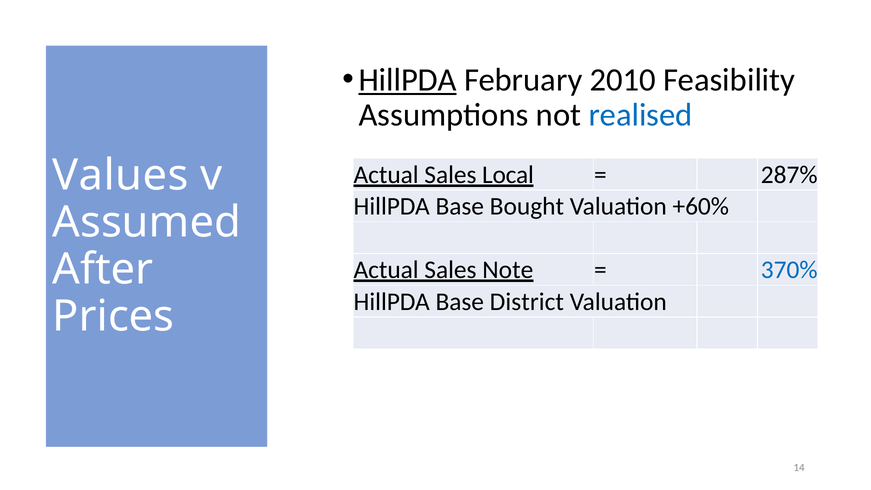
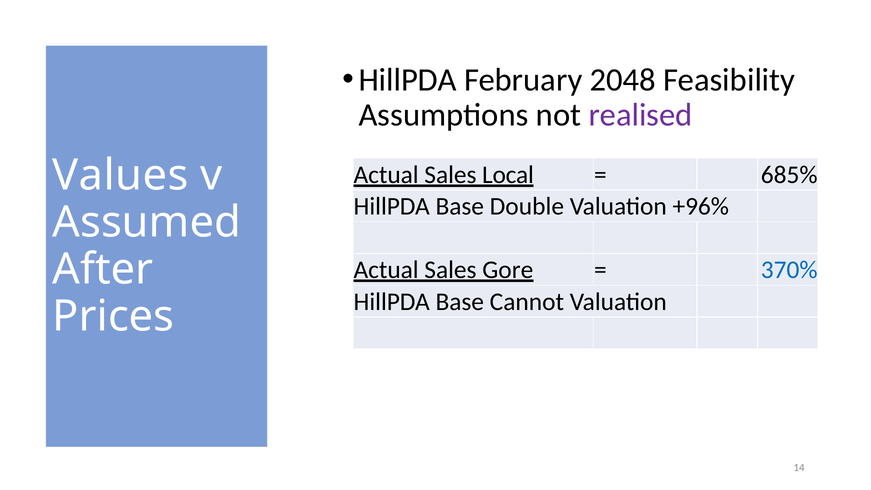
HillPDA underline: present -> none (408, 80)
2010: 2010 -> 2048 (623, 80)
realised colour: blue -> purple (641, 115)
287%: 287% -> 685% (789, 175)
Bought: Bought -> Double (527, 206)
+60%: +60% -> +96% (701, 206)
Note: Note -> Gore (508, 270)
District: District -> Cannot (527, 302)
